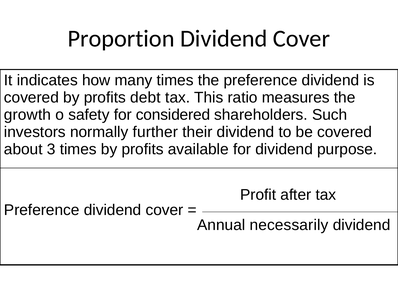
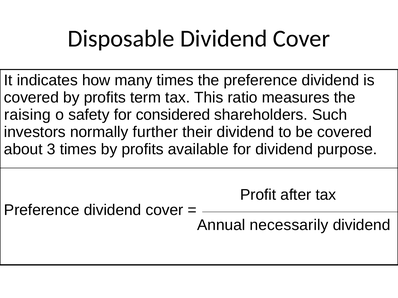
Proportion: Proportion -> Disposable (121, 39)
debt: debt -> term (146, 98)
growth: growth -> raising (28, 115)
